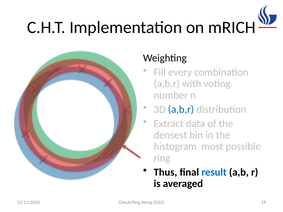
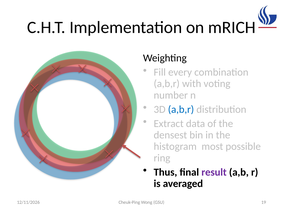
result colour: blue -> purple (214, 172)
